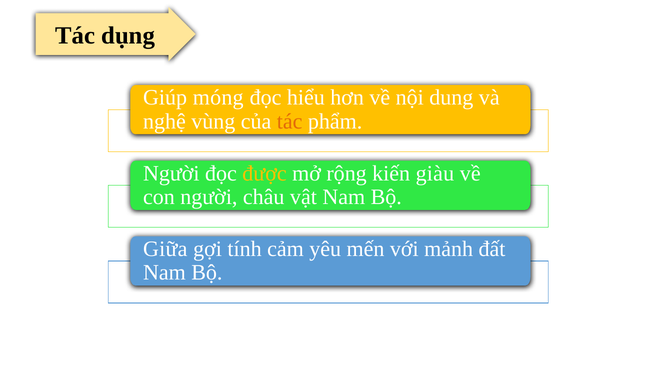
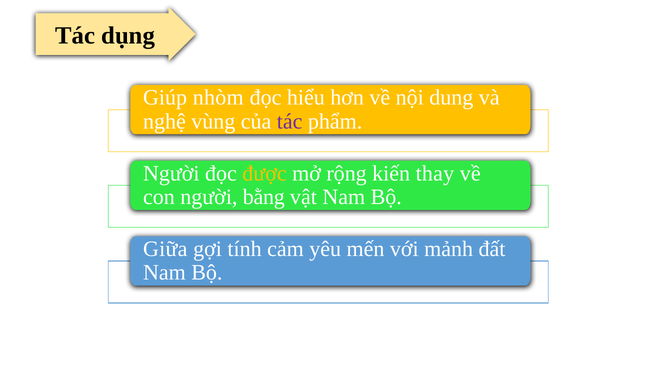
móng: móng -> nhòm (218, 98)
tác colour: orange -> purple (290, 121)
giàu: giàu -> thay (435, 173)
châu: châu -> bằng (264, 197)
